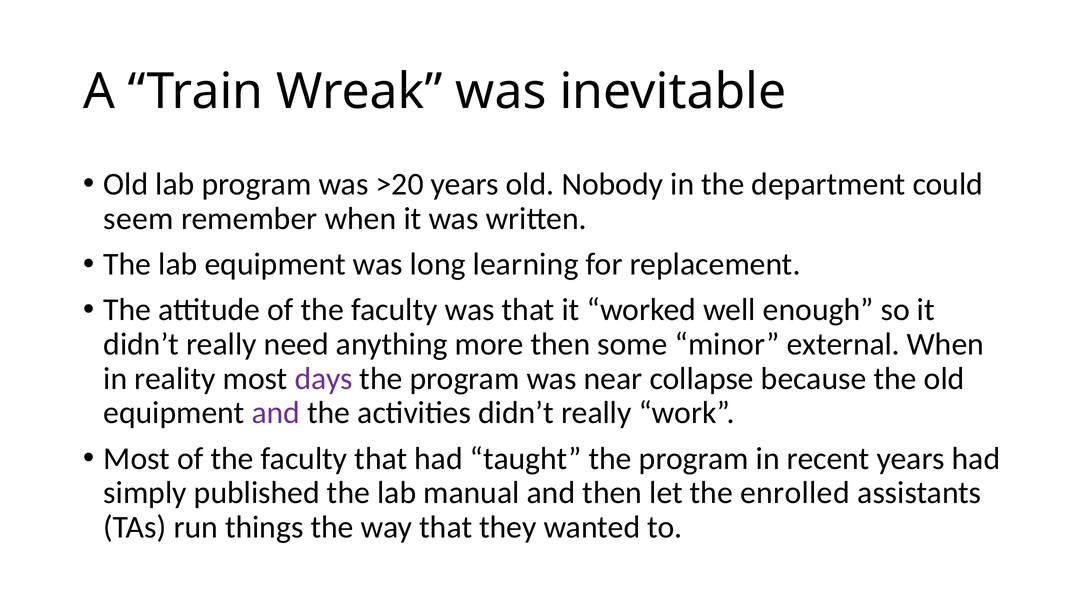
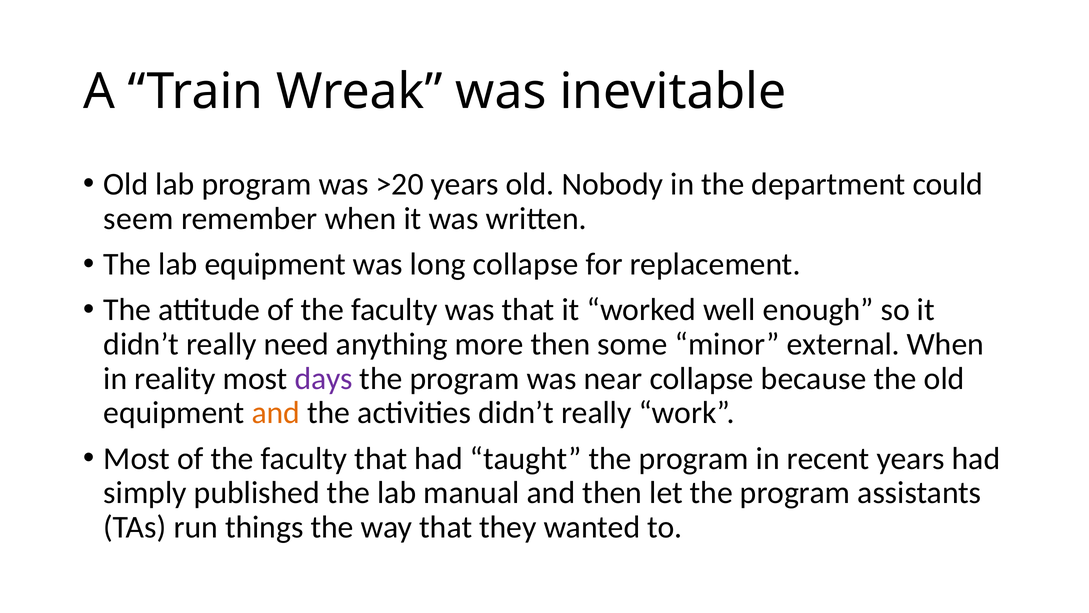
long learning: learning -> collapse (526, 264)
and colour: purple -> orange (276, 413)
let the enrolled: enrolled -> program (795, 493)
